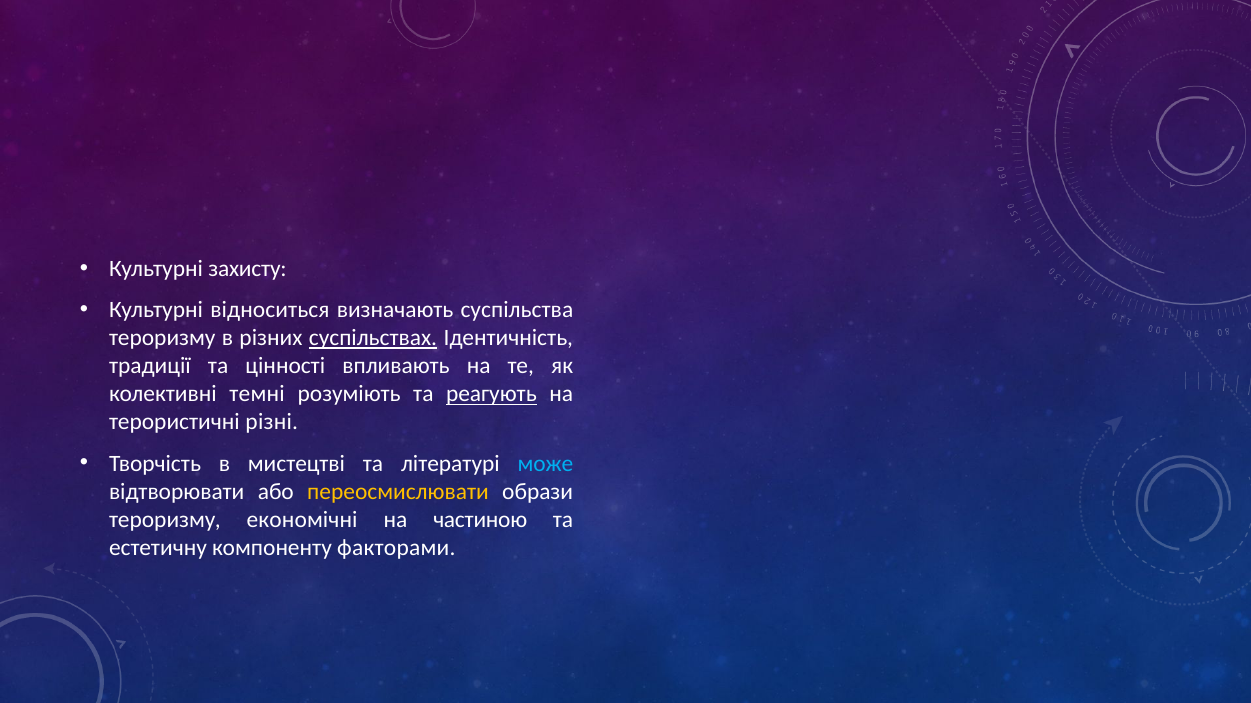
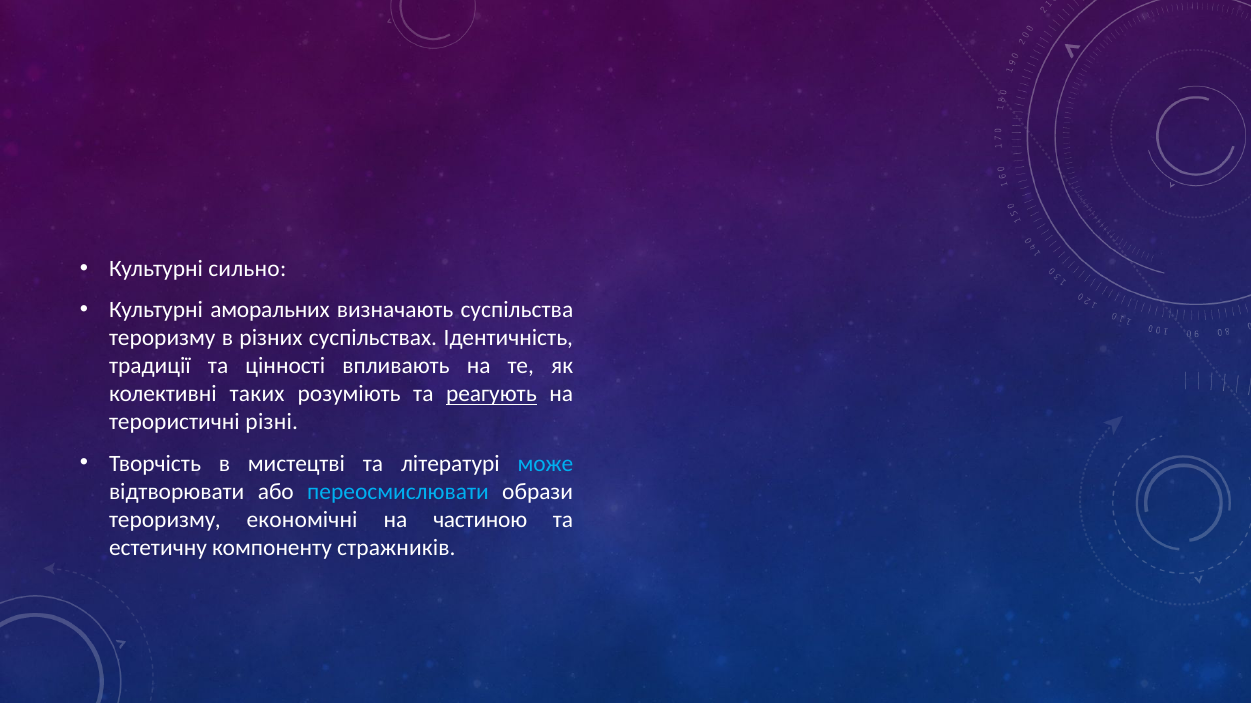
захисту: захисту -> сильно (247, 269)
відноситься: відноситься -> аморальних (270, 310)
суспільствах underline: present -> none (373, 338)
темні: темні -> таких (257, 395)
переосмислювати colour: yellow -> light blue (398, 492)
факторами: факторами -> стражників (396, 548)
